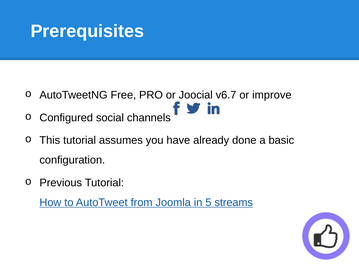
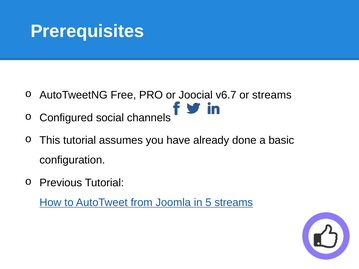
or improve: improve -> streams (272, 95)
